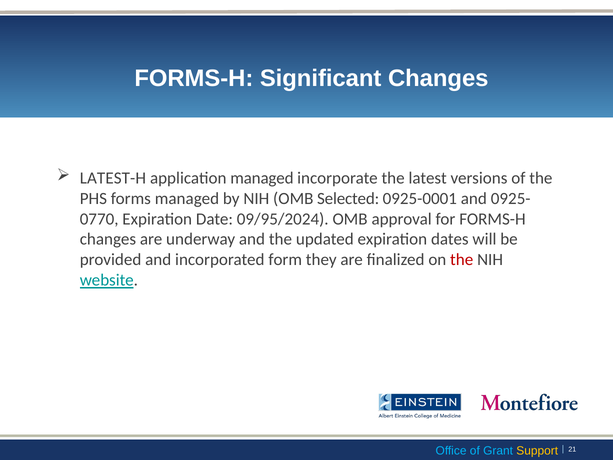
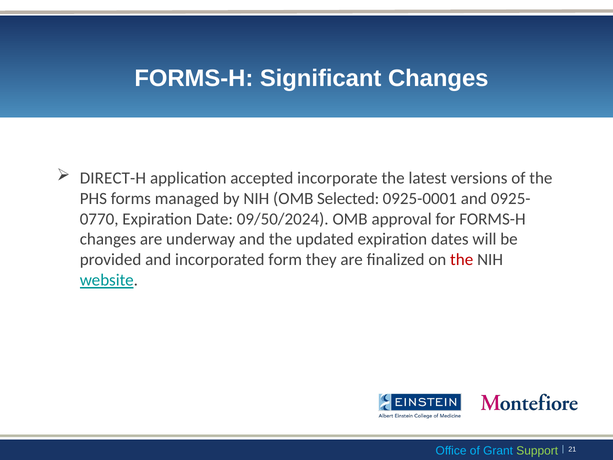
LATEST-H: LATEST-H -> DIRECT-H (113, 178)
application managed: managed -> accepted (262, 178)
09/95/2024: 09/95/2024 -> 09/50/2024 (283, 219)
Support colour: yellow -> light green (537, 451)
